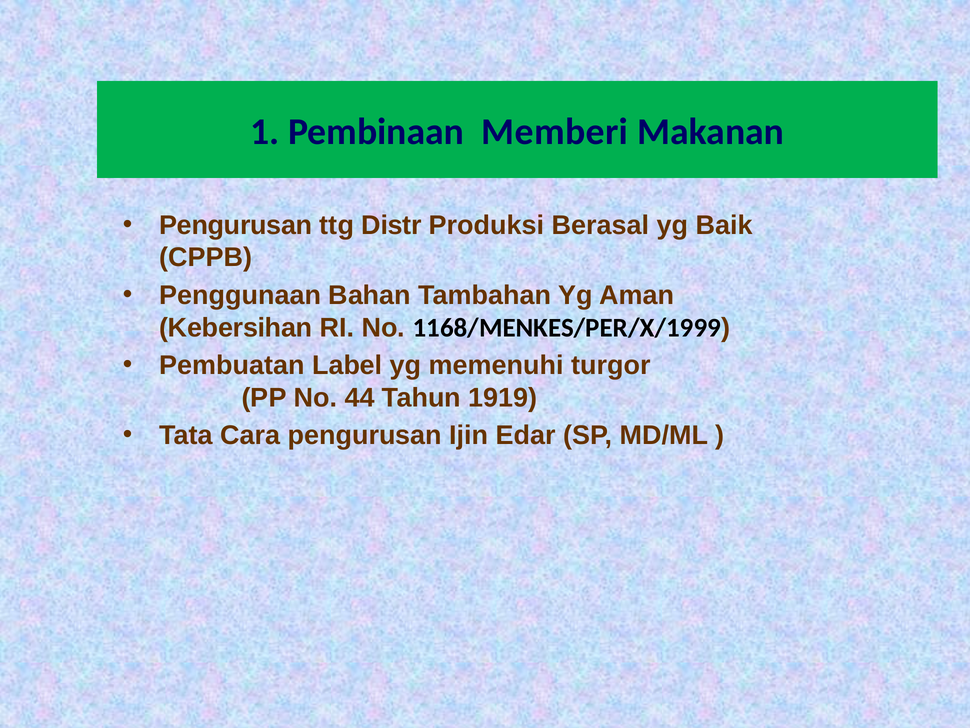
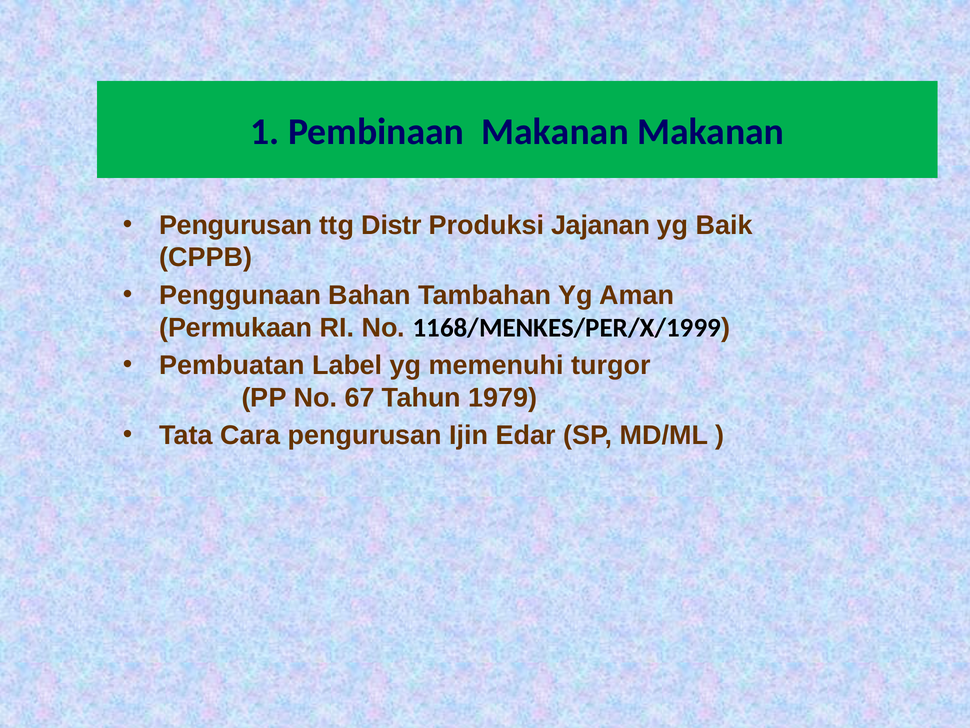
Pembinaan Memberi: Memberi -> Makanan (555, 132)
Berasal: Berasal -> Jajanan (601, 225)
Kebersihan: Kebersihan -> Permukaan (236, 327)
44: 44 -> 67 (360, 398)
1919: 1919 -> 1979 (503, 398)
